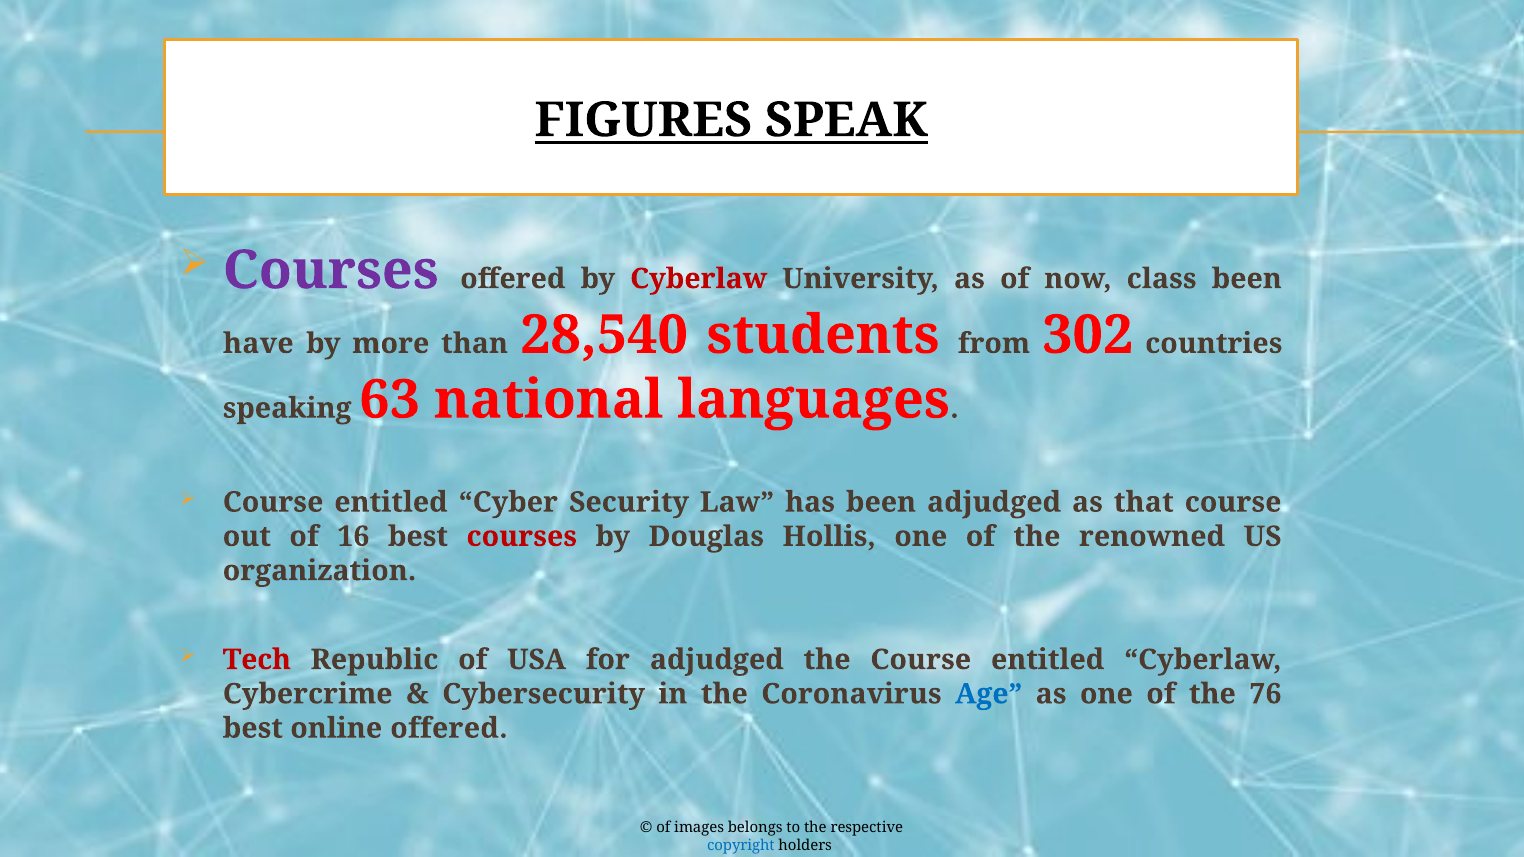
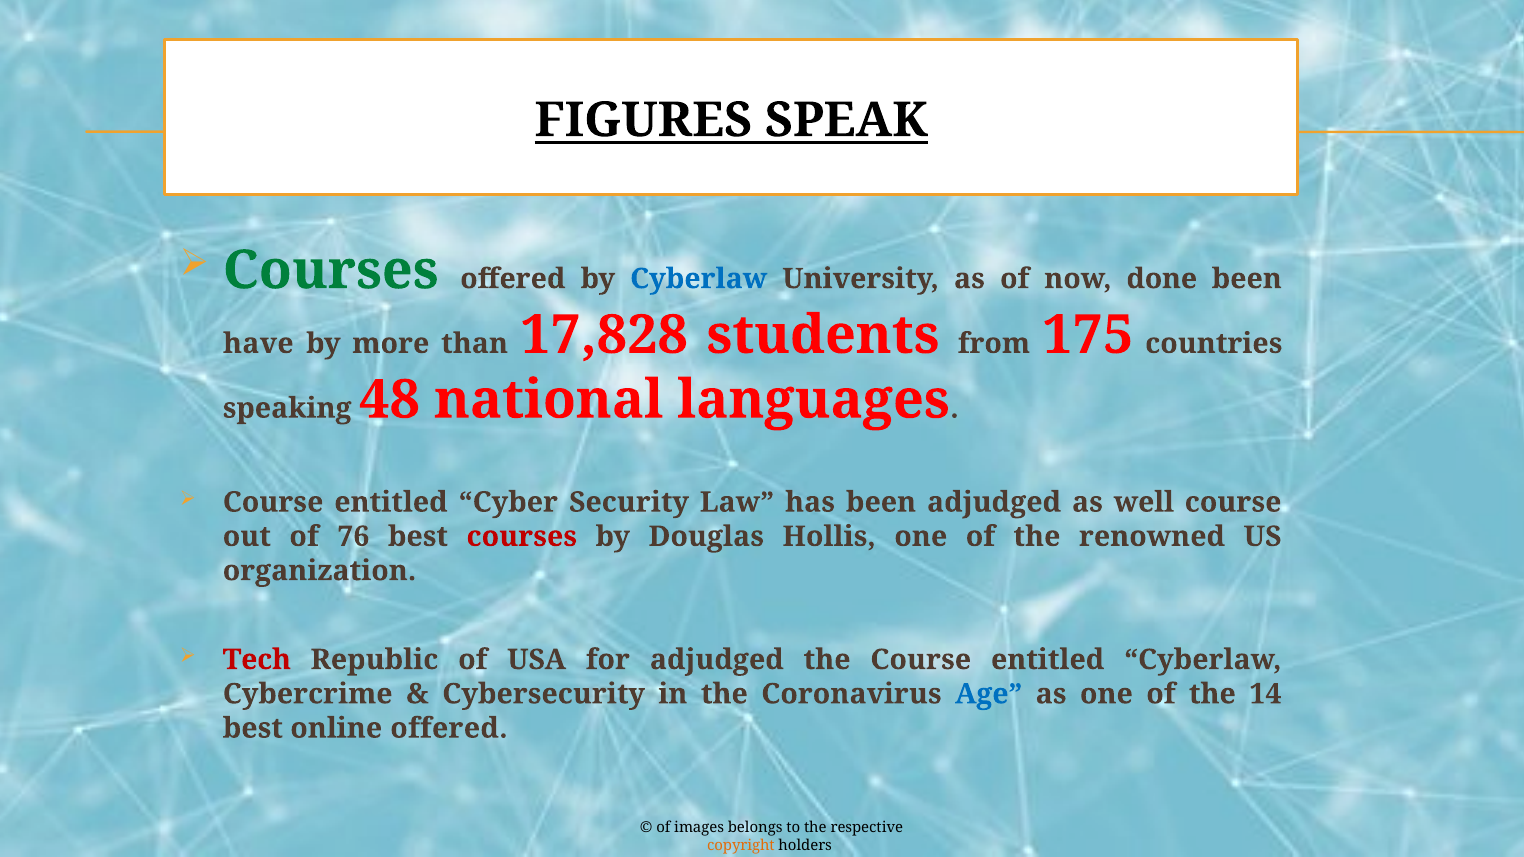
Courses colour: purple -> green (331, 271)
Cyberlaw colour: red -> blue (699, 279)
class: class -> done (1162, 279)
28,540: 28,540 -> 17,828 (604, 335)
302: 302 -> 175 (1088, 335)
63: 63 -> 48 (390, 400)
that: that -> well (1144, 502)
16: 16 -> 76 (353, 537)
76: 76 -> 14 (1265, 694)
copyright colour: blue -> orange (741, 845)
